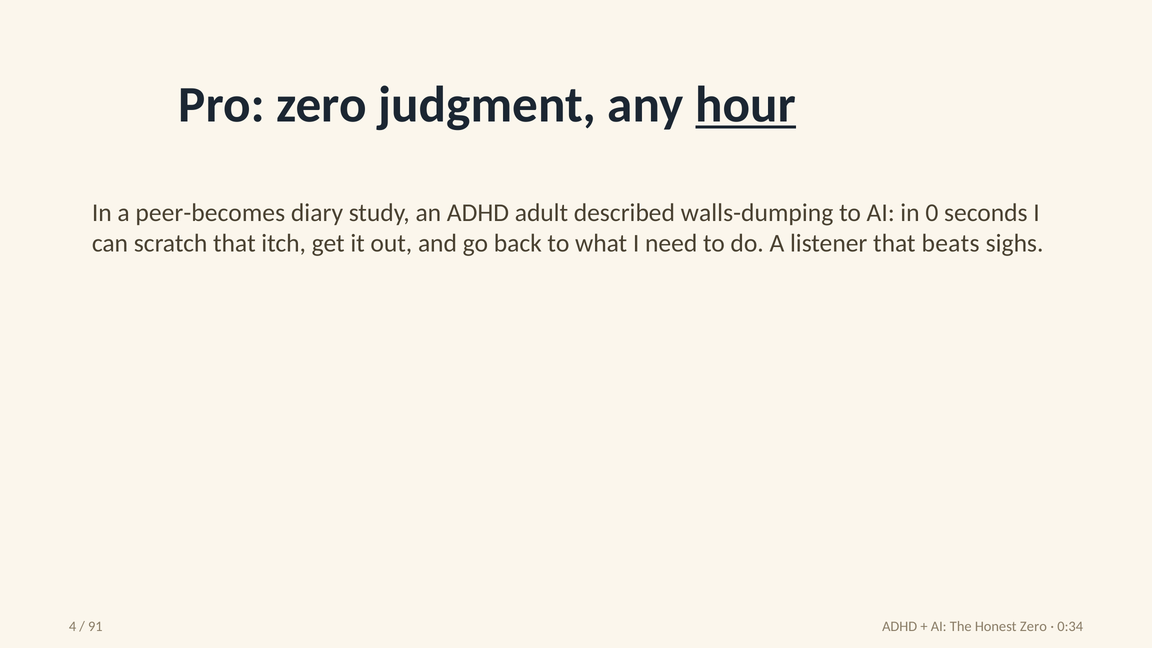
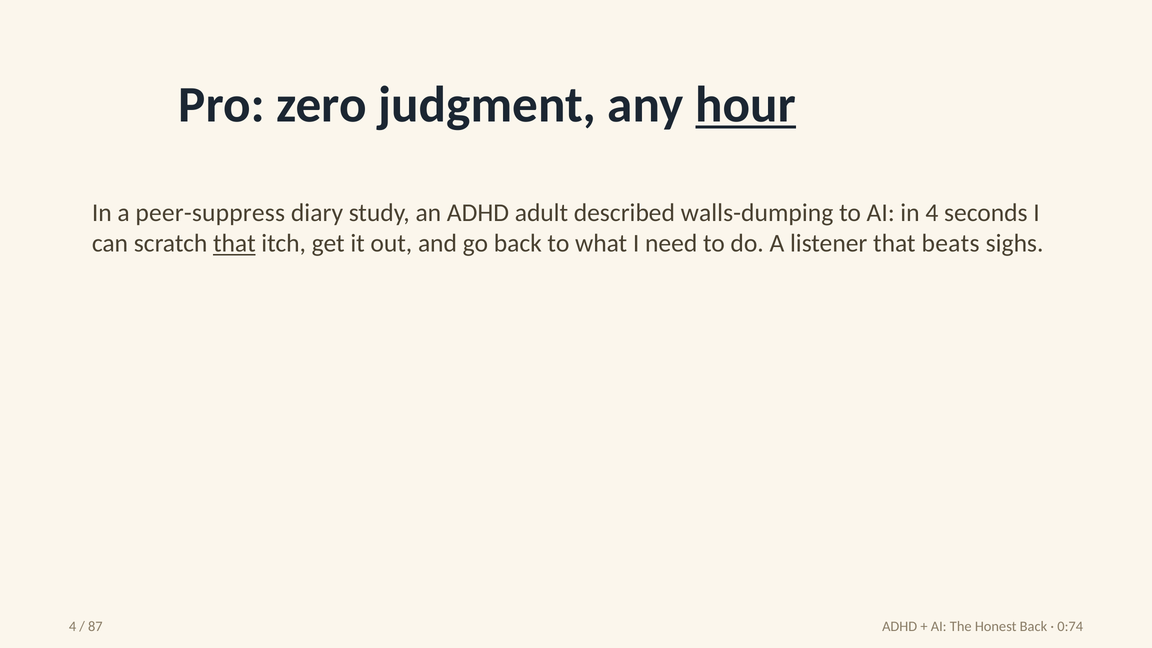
peer-becomes: peer-becomes -> peer-suppress (210, 213)
in 0: 0 -> 4 (932, 213)
that underline: none -> present (234, 244)
91: 91 -> 87 (95, 626)
Honest Zero: Zero -> Back (1033, 626)
0:34: 0:34 -> 0:74 (1070, 626)
